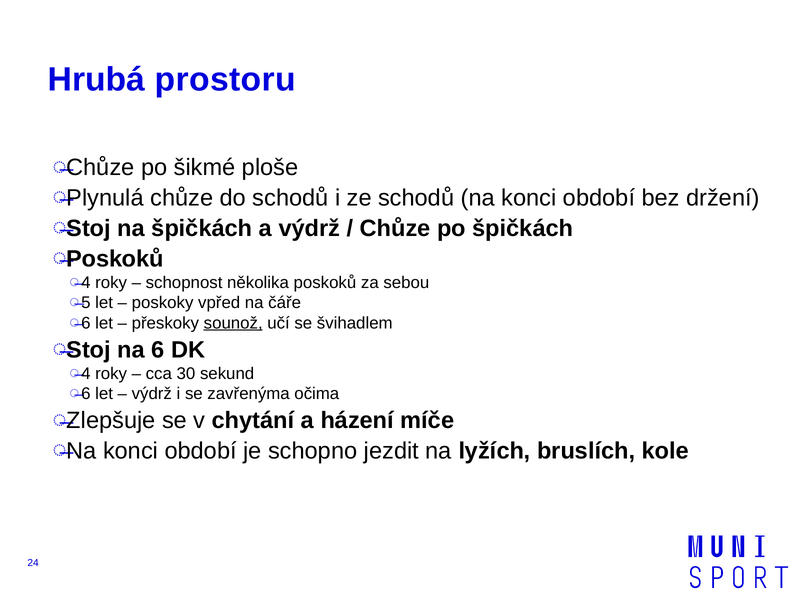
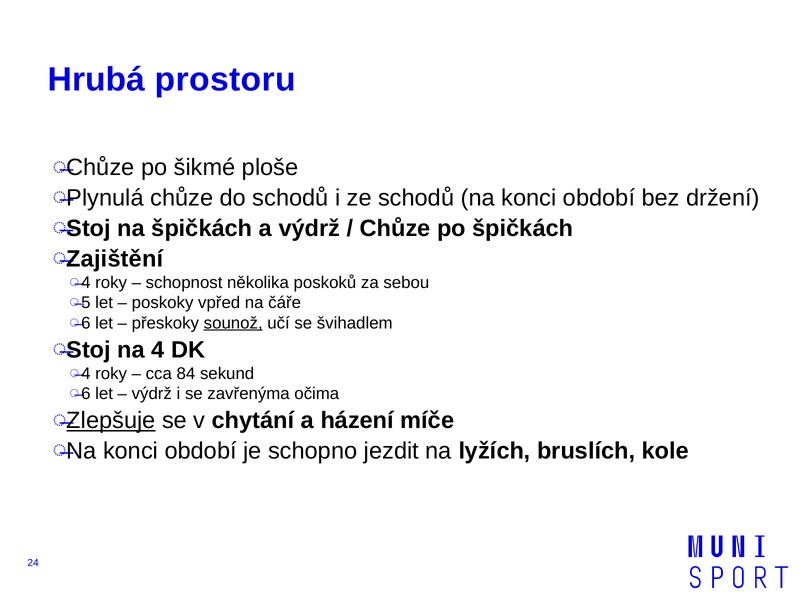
Poskoků: Poskoků -> Zajištění (115, 259)
6: 6 -> 4 (158, 350)
30: 30 -> 84 (186, 373)
Zlepšuje underline: none -> present (111, 420)
